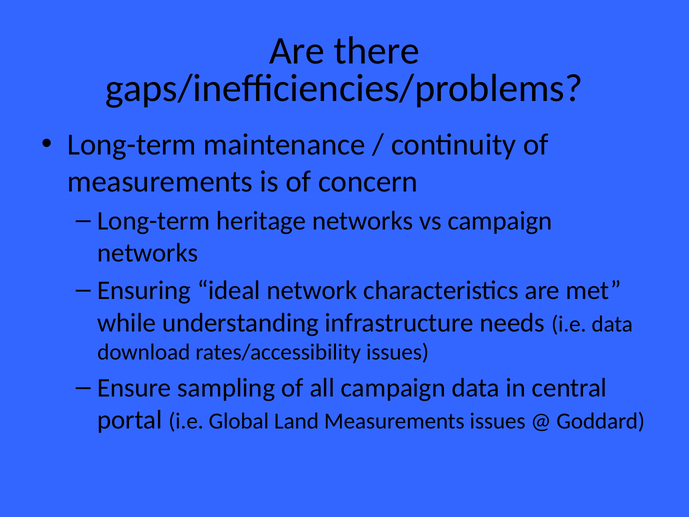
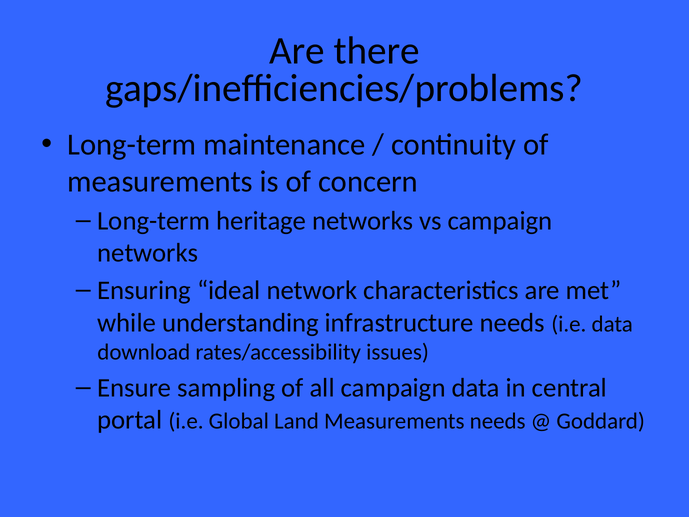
Measurements issues: issues -> needs (498, 421)
